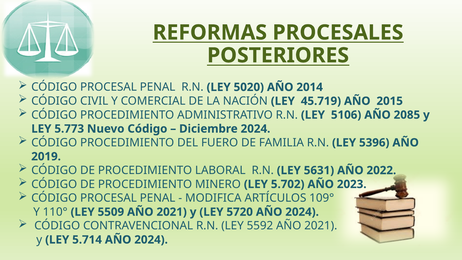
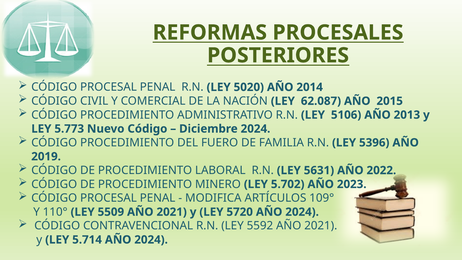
45.719: 45.719 -> 62.087 (321, 101)
2085: 2085 -> 2013 (407, 115)
